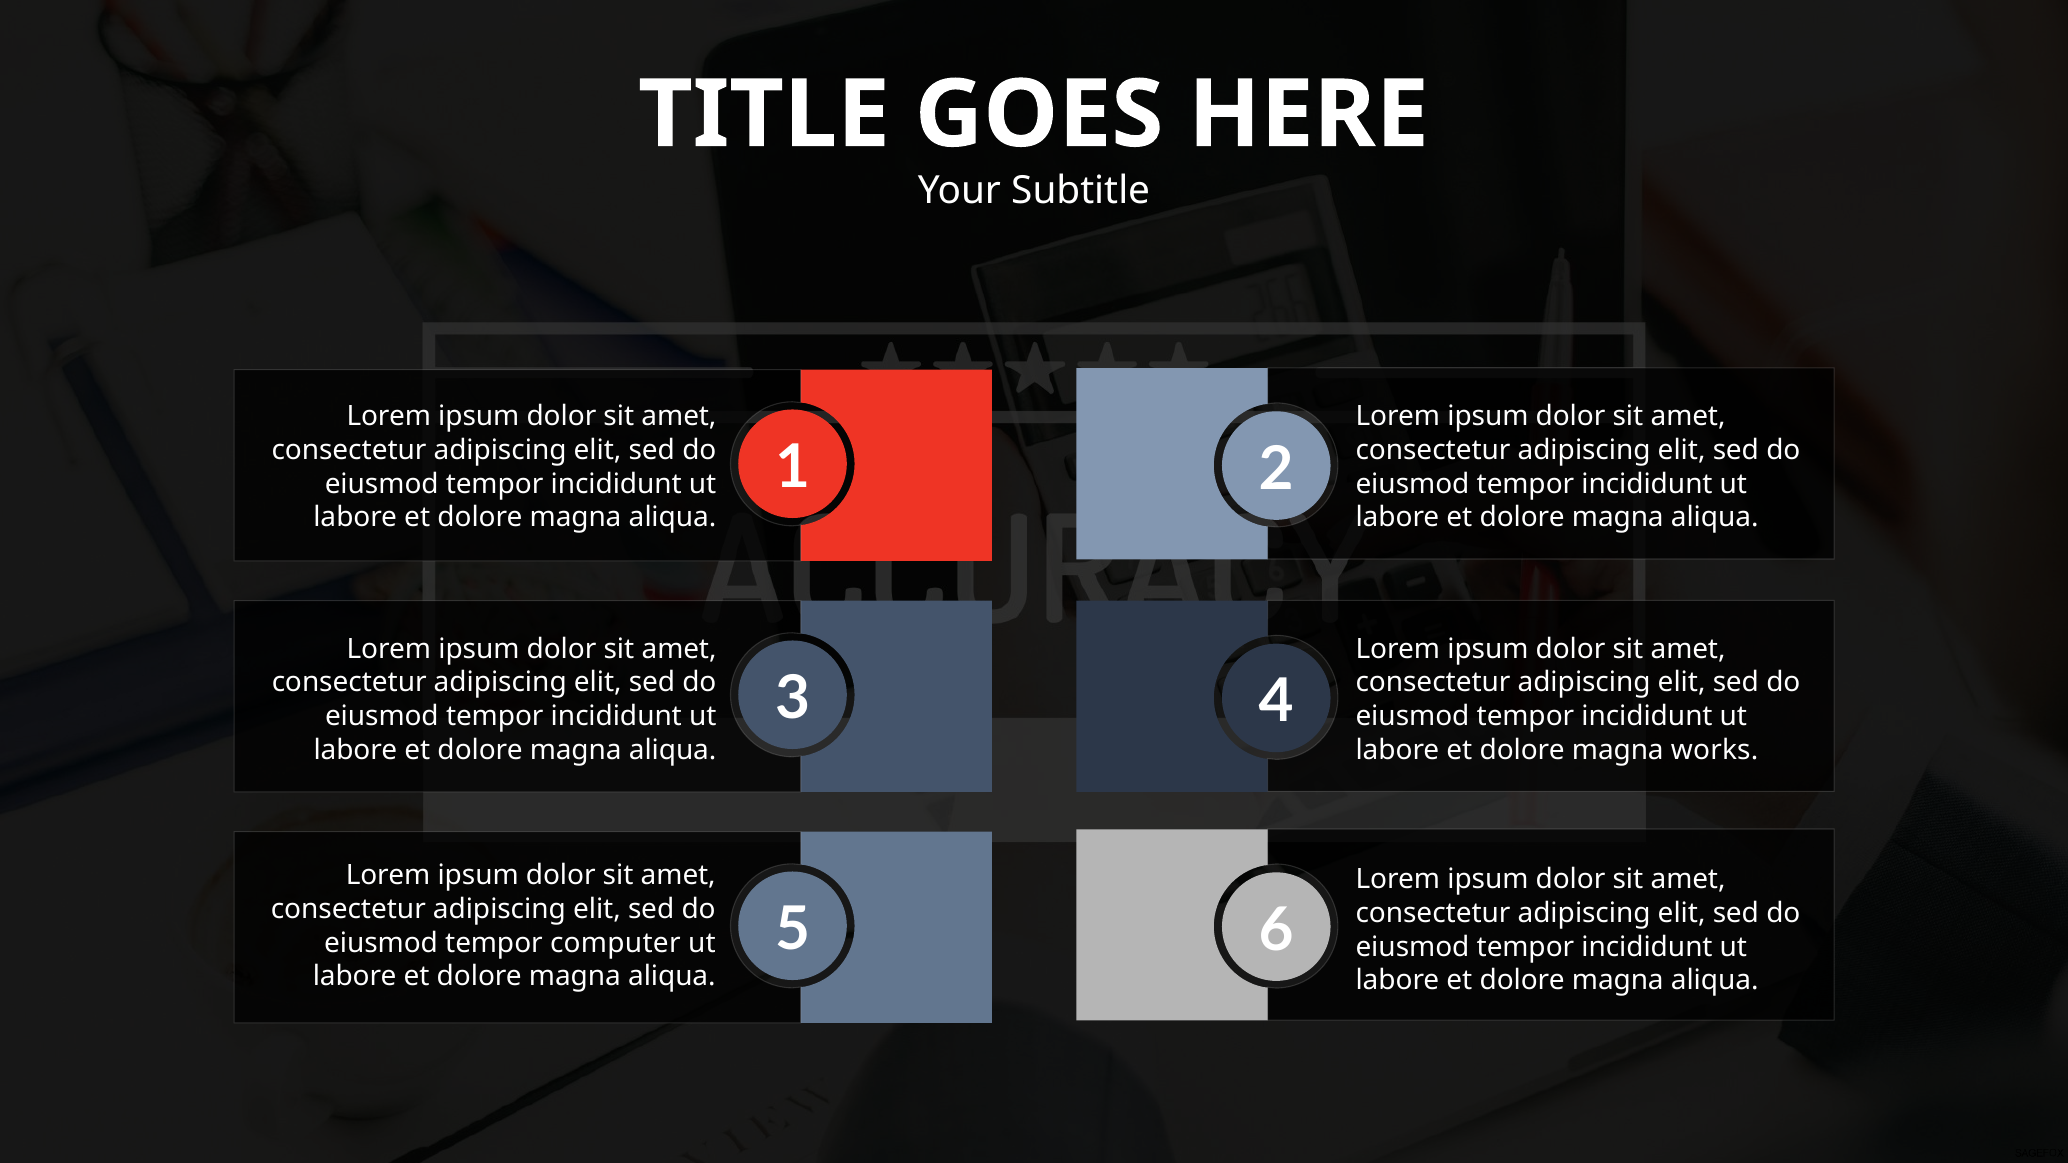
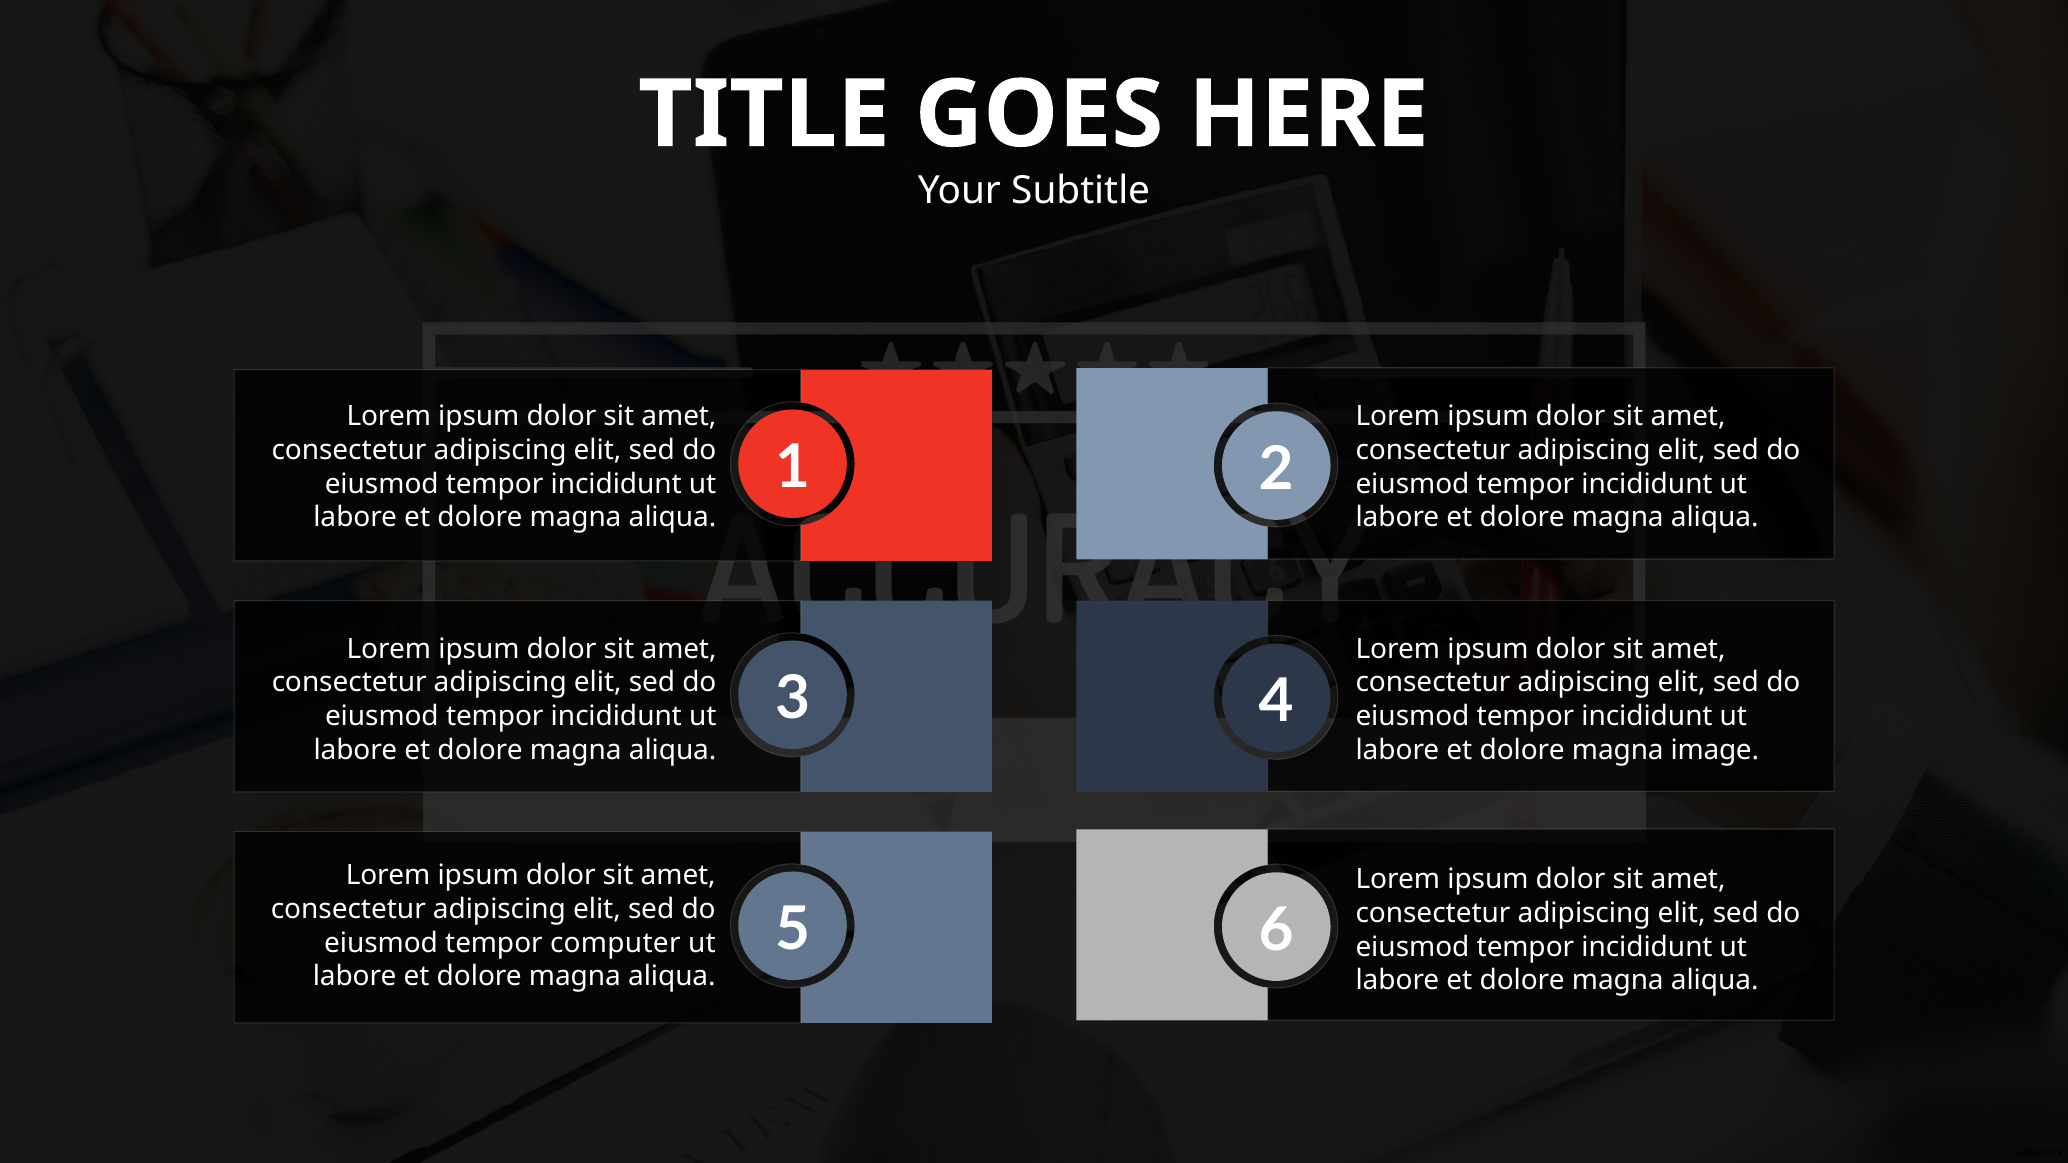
works: works -> image (1715, 750)
